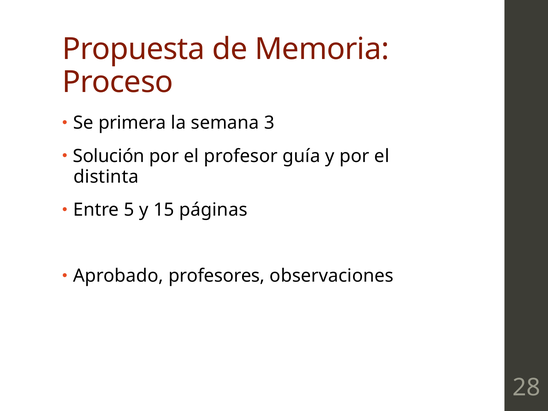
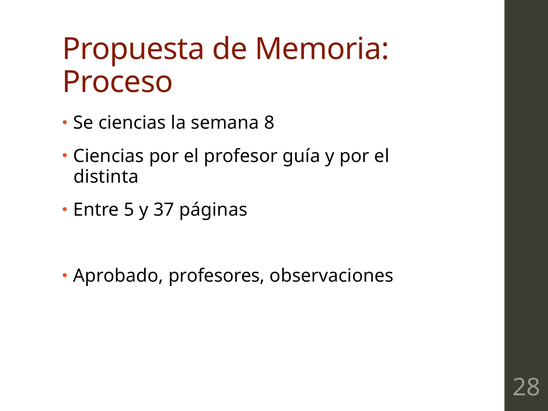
Se primera: primera -> ciencias (132, 123)
3: 3 -> 8 (269, 123)
Solución: Solución -> Ciencias (109, 156)
15: 15 -> 37 (164, 210)
